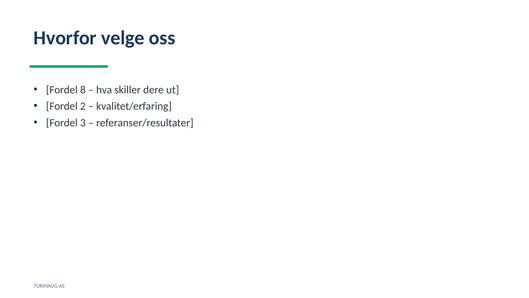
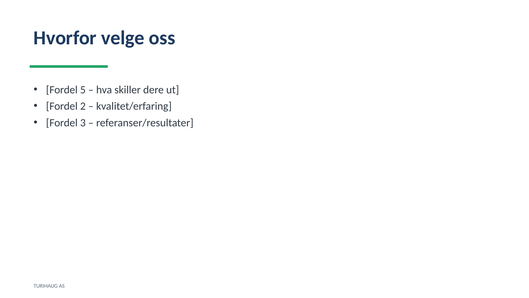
8: 8 -> 5 (83, 90)
